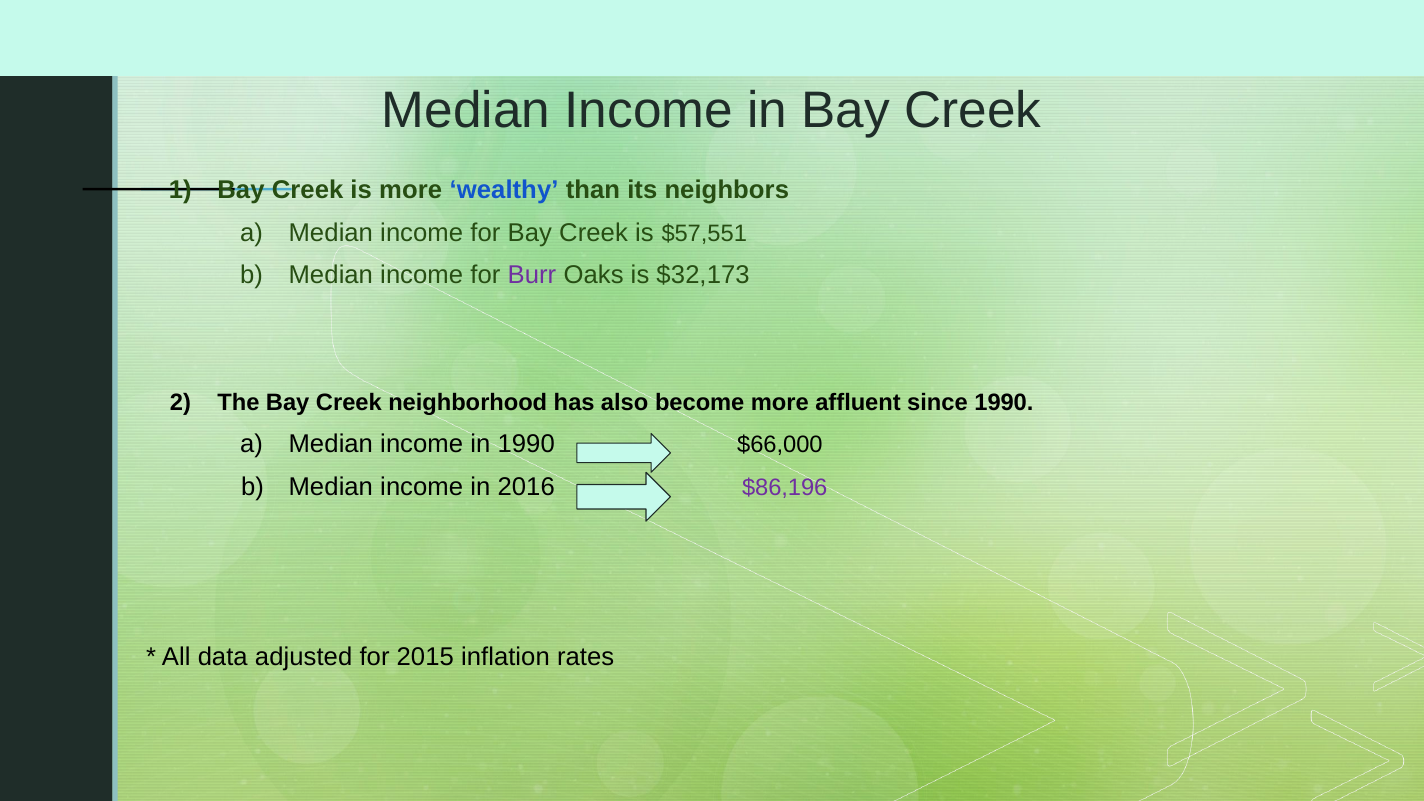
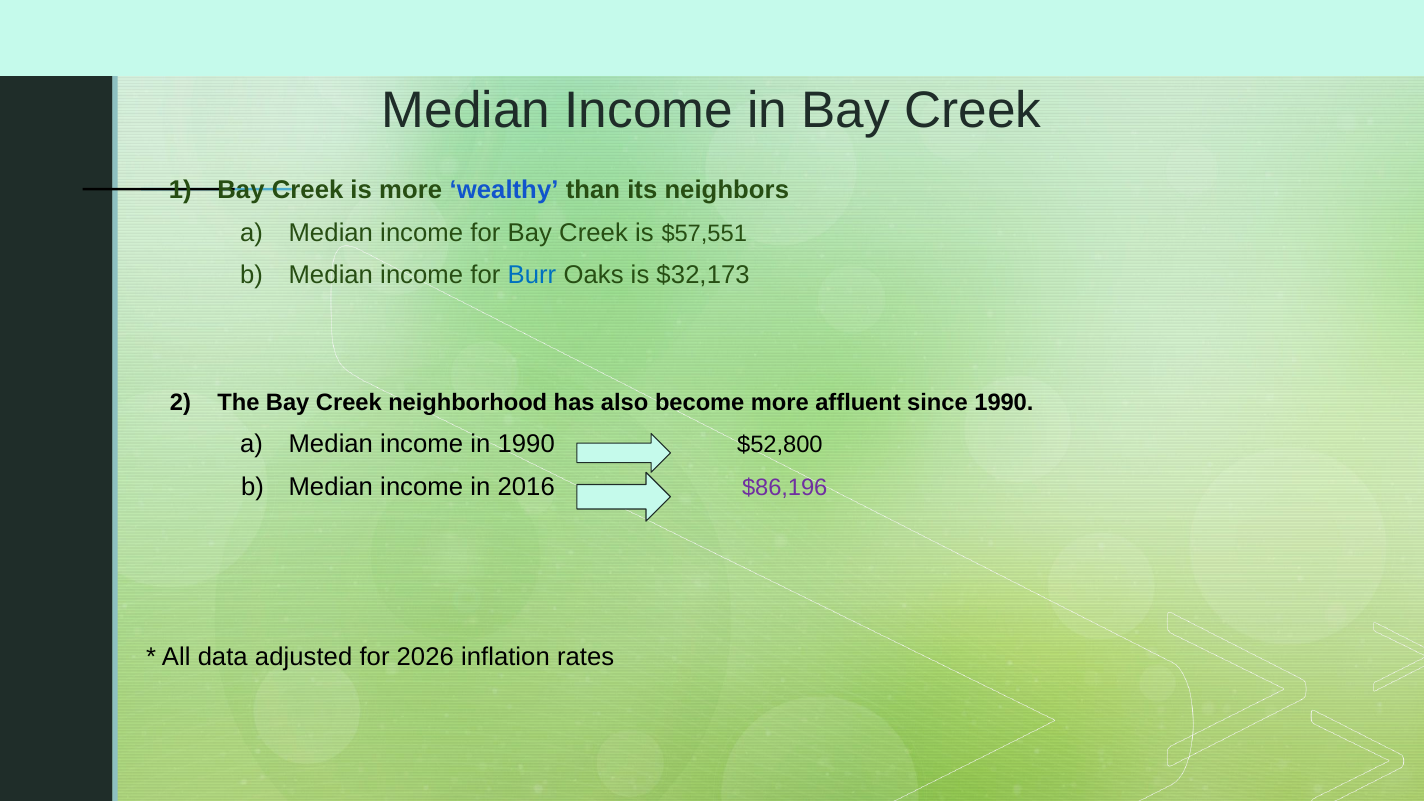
Burr colour: purple -> blue (532, 275)
$66,000: $66,000 -> $52,800 (780, 445)
2015: 2015 -> 2026 (425, 658)
